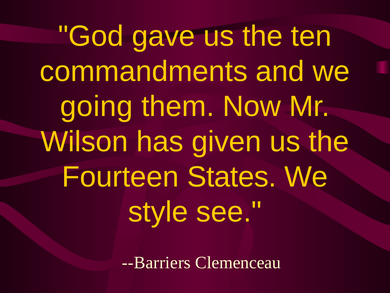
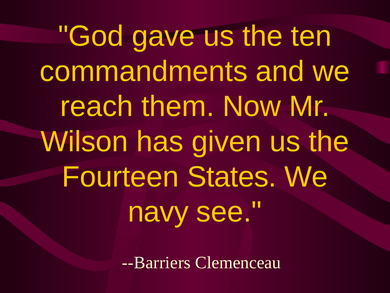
going: going -> reach (97, 106)
style: style -> navy (158, 212)
